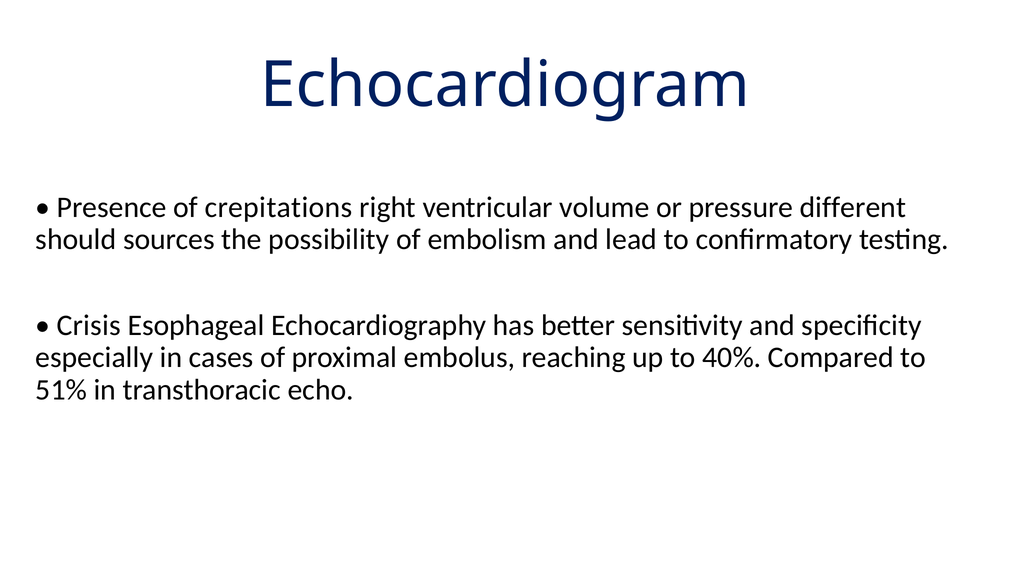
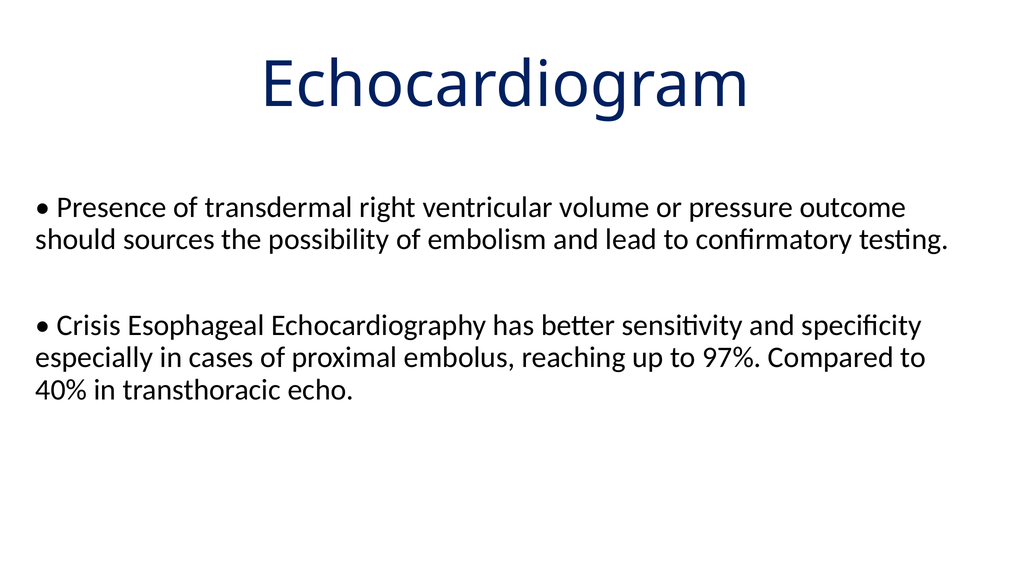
crepitations: crepitations -> transdermal (279, 207)
different: different -> outcome (853, 207)
40%: 40% -> 97% (732, 357)
51%: 51% -> 40% (61, 390)
